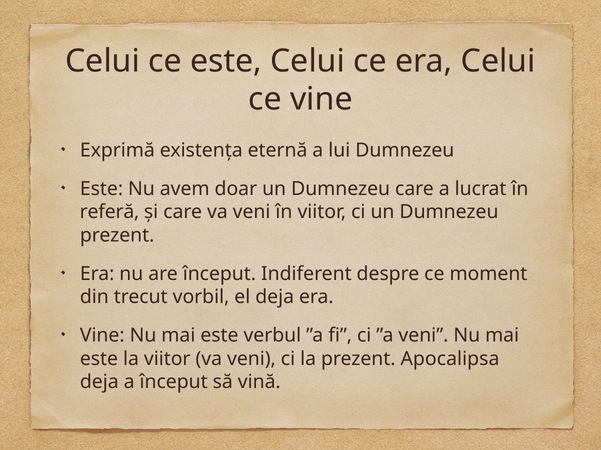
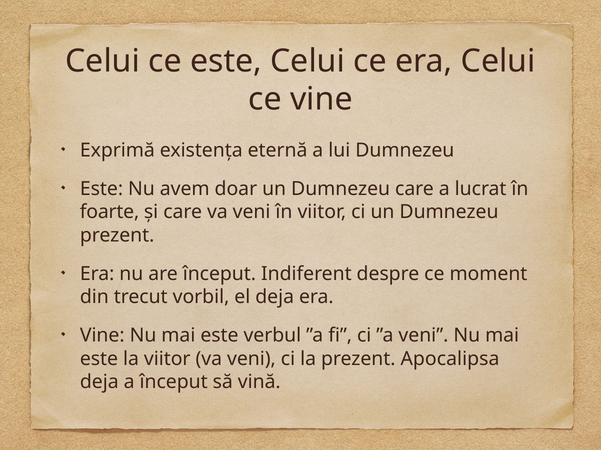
referă: referă -> foarte (110, 212)
